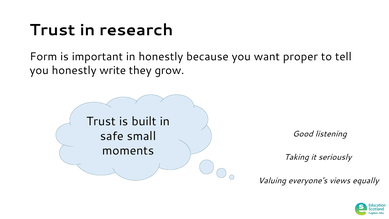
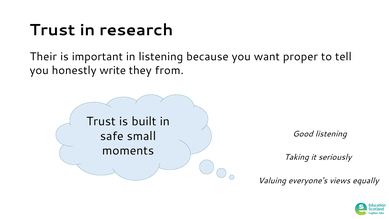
Form: Form -> Their (43, 57)
in honestly: honestly -> listening (161, 57)
grow: grow -> from (169, 70)
